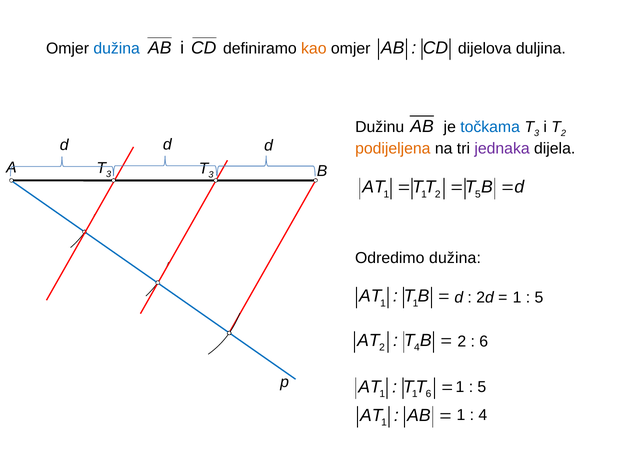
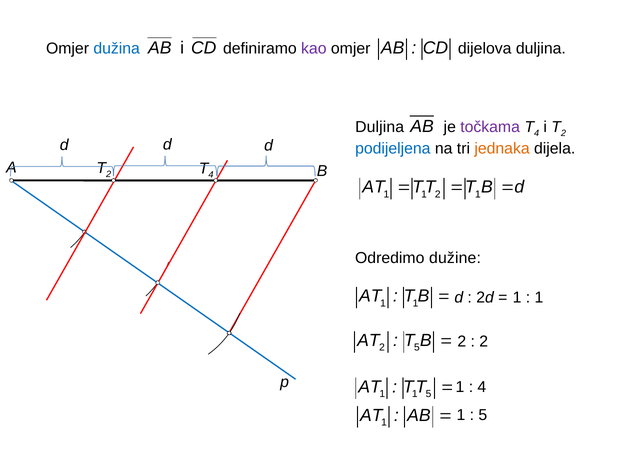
kao colour: orange -> purple (314, 48)
Dužinu: Dužinu -> Duljina (380, 127)
točkama colour: blue -> purple (490, 127)
3: 3 -> 4 (537, 133)
podijeljena colour: orange -> blue (393, 149)
jednaka colour: purple -> orange (502, 149)
3: 3 -> 2 (109, 174)
3: 3 -> 4 (211, 175)
5: 5 -> 1 (478, 194)
Odredimo dužina: dužina -> dužine (455, 258)
5: 5 -> 1 (539, 298)
6: 6 -> 2 (484, 341)
2 4: 4 -> 5 (417, 348)
5: 5 -> 4 (482, 387)
6: 6 -> 5 (429, 394)
4: 4 -> 5 (483, 415)
